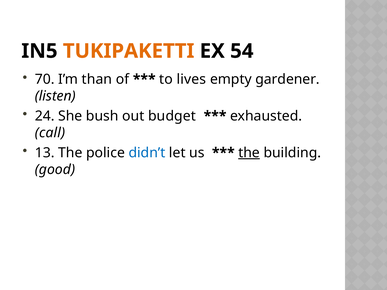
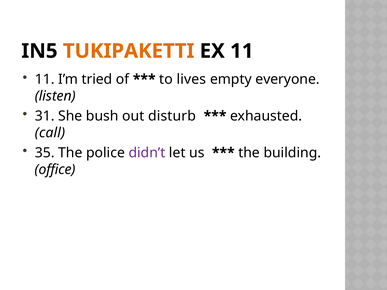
EX 54: 54 -> 11 (242, 51)
70: 70 -> 11 (45, 79)
than: than -> tried (97, 79)
gardener: gardener -> everyone (288, 79)
24: 24 -> 31 (45, 116)
budget: budget -> disturb (172, 116)
13: 13 -> 35 (45, 153)
didn’t colour: blue -> purple (147, 153)
the underline: present -> none (249, 153)
good: good -> office (55, 170)
